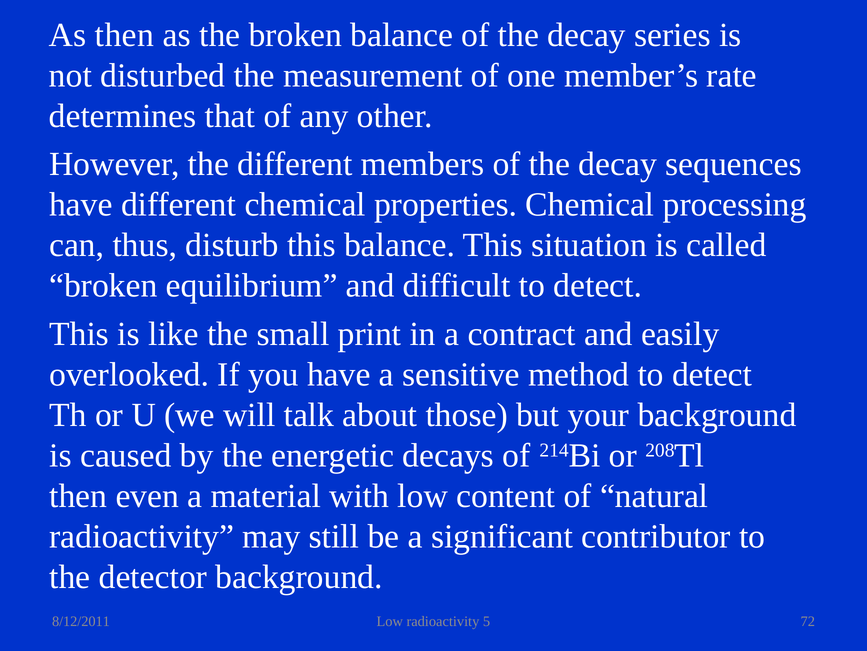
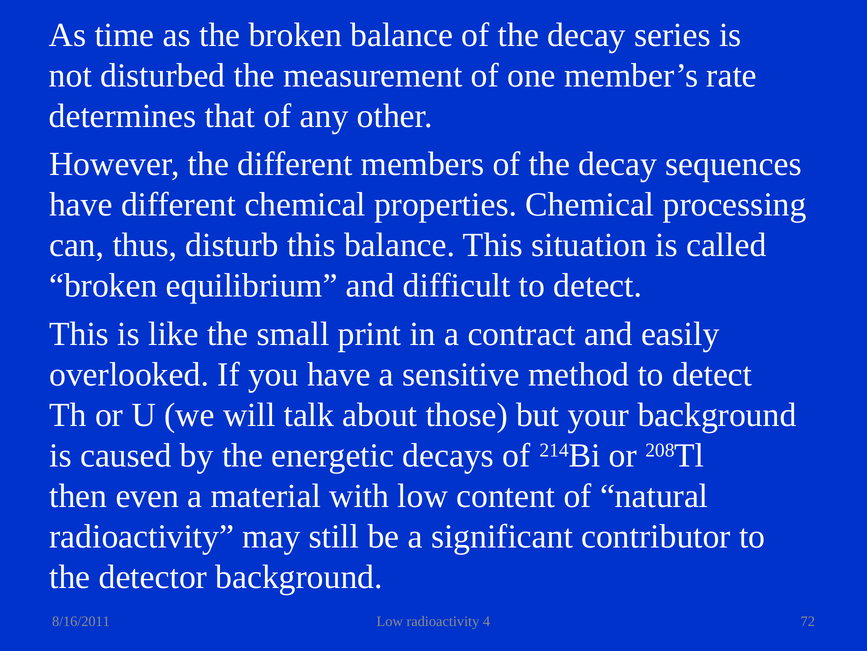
As then: then -> time (125, 35)
8/12/2011: 8/12/2011 -> 8/16/2011 (81, 621)
5: 5 -> 4 (487, 621)
